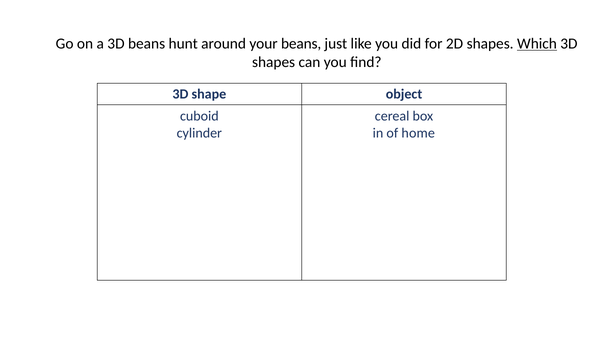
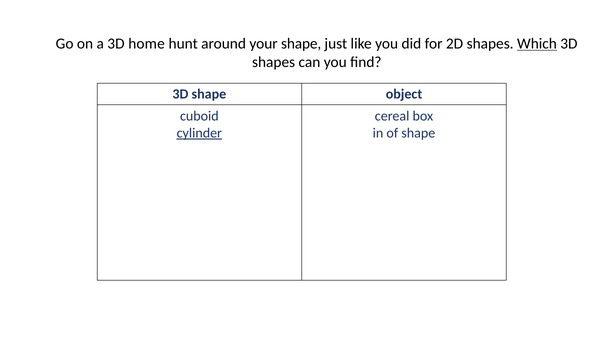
3D beans: beans -> home (147, 44)
your beans: beans -> shape (301, 44)
cylinder underline: none -> present (199, 133)
of home: home -> shape (418, 133)
